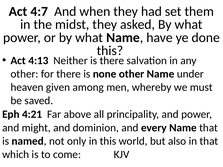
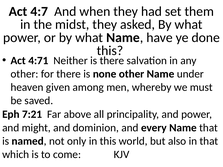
4:13: 4:13 -> 4:71 (38, 61)
4:21: 4:21 -> 7:21 (32, 114)
